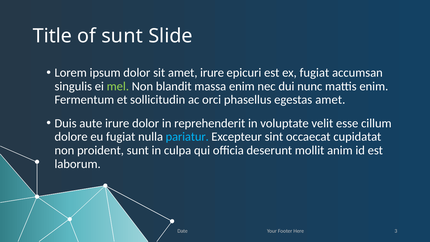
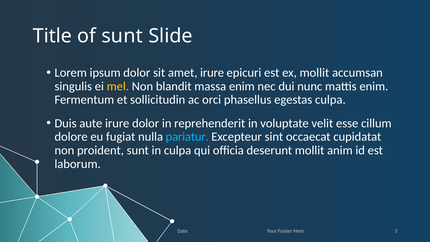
ex fugiat: fugiat -> mollit (314, 73)
mel colour: light green -> yellow (118, 86)
egestas amet: amet -> culpa (330, 100)
